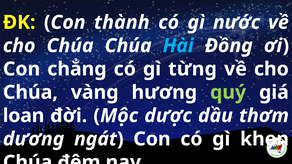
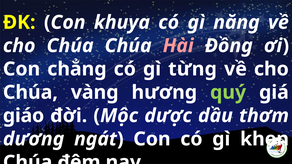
thành: thành -> khuya (122, 22)
nước: nước -> năng (236, 22)
Hài colour: light blue -> pink (178, 46)
loan: loan -> giáo (24, 116)
